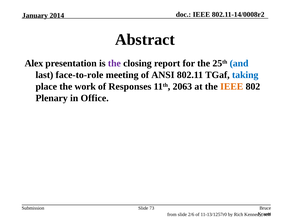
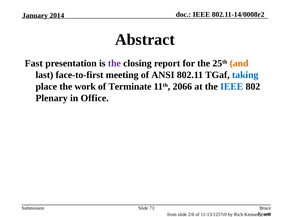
Alex: Alex -> Fast (34, 64)
and colour: blue -> orange (239, 64)
face-to-role: face-to-role -> face-to-first (80, 75)
Responses: Responses -> Terminate (130, 87)
2063: 2063 -> 2066 (182, 87)
IEEE colour: orange -> blue (232, 87)
